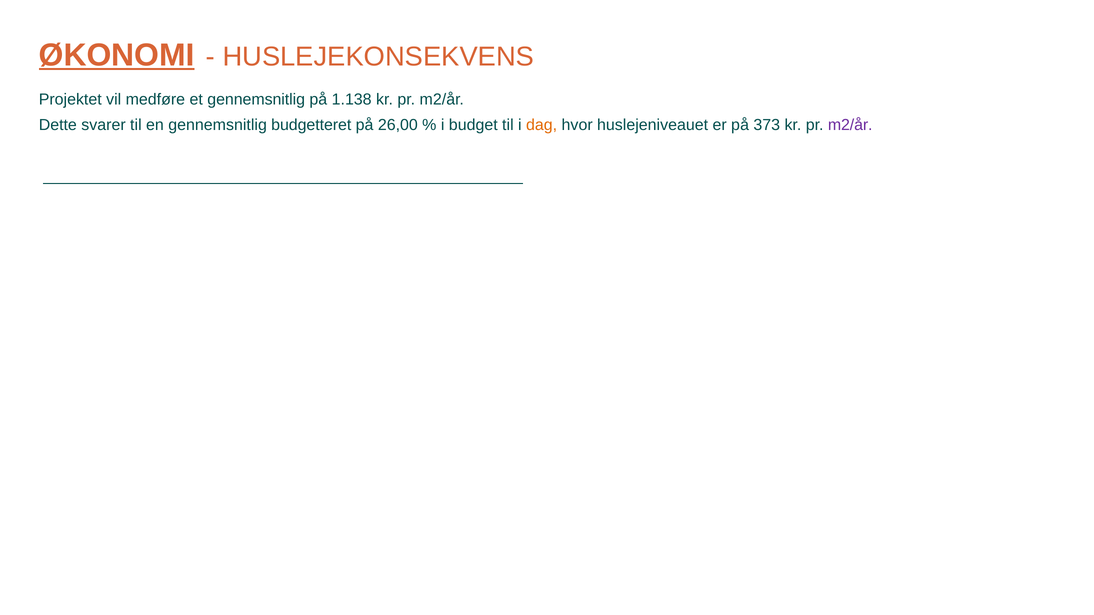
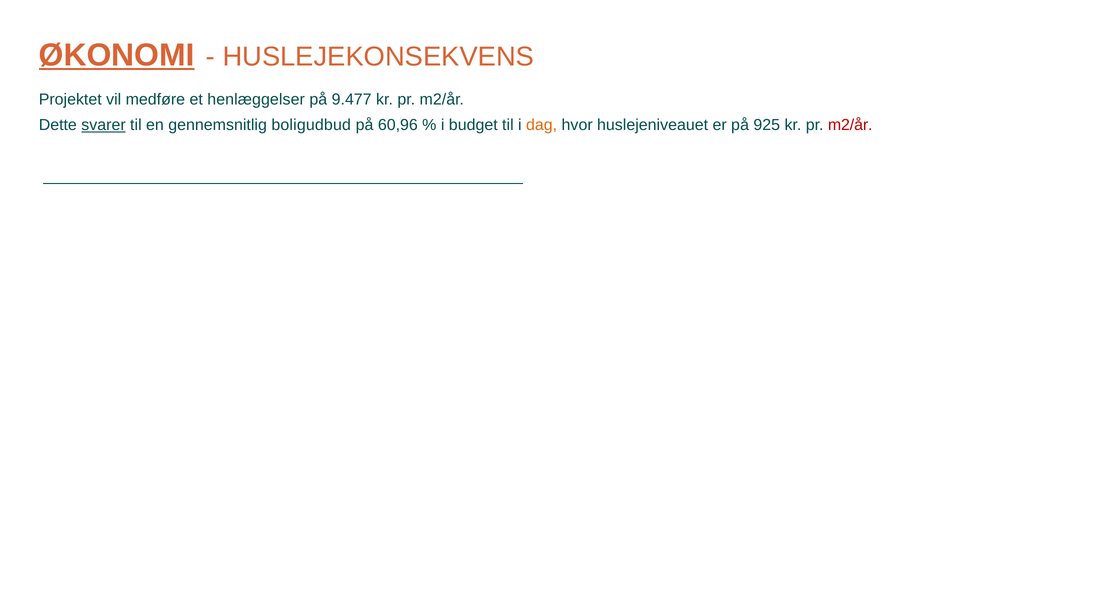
et gennemsnitlig: gennemsnitlig -> henlæggelser (256, 100)
1.138: 1.138 -> 9.477 (352, 100)
svarer underline: none -> present (104, 125)
budgetteret: budgetteret -> boligudbud (311, 125)
26,00: 26,00 -> 60,96 (398, 125)
373: 373 -> 925 (767, 125)
m2/år colour: purple -> red (850, 125)
